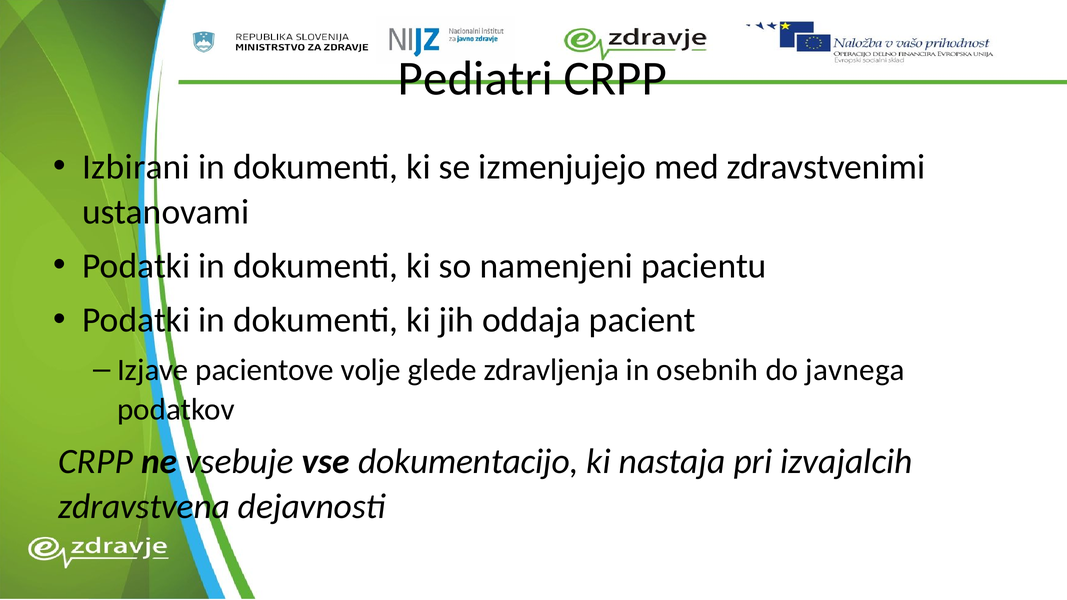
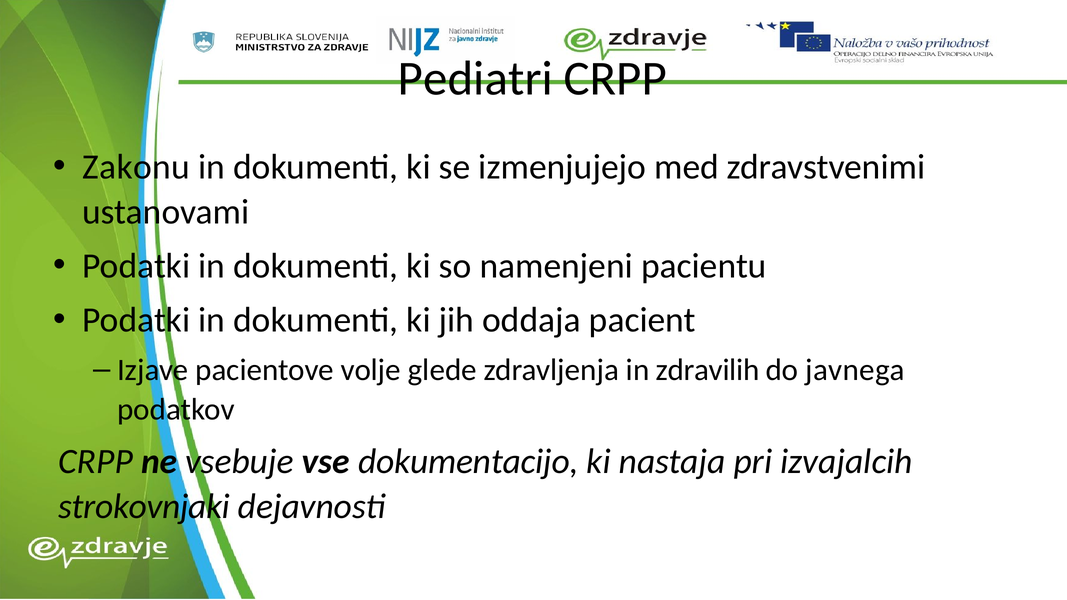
Izbirani: Izbirani -> Zakonu (136, 167)
osebnih: osebnih -> zdravilih (708, 370)
zdravstvena: zdravstvena -> strokovnjaki (144, 507)
